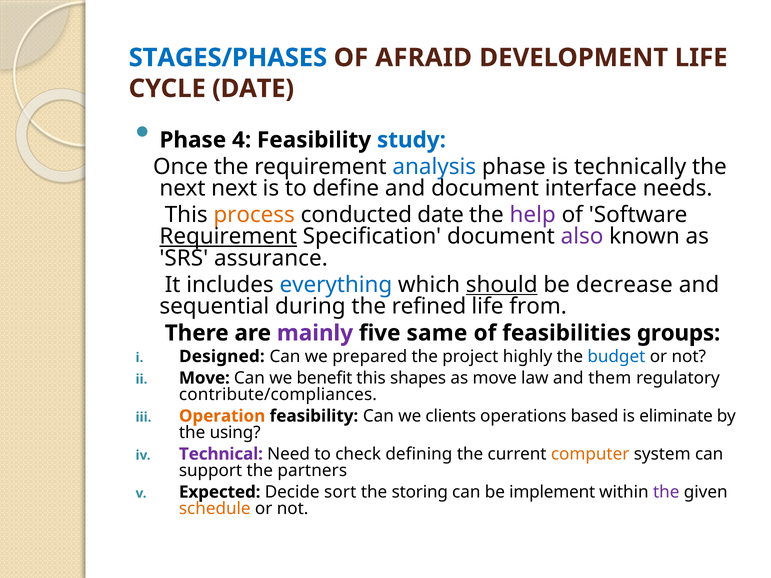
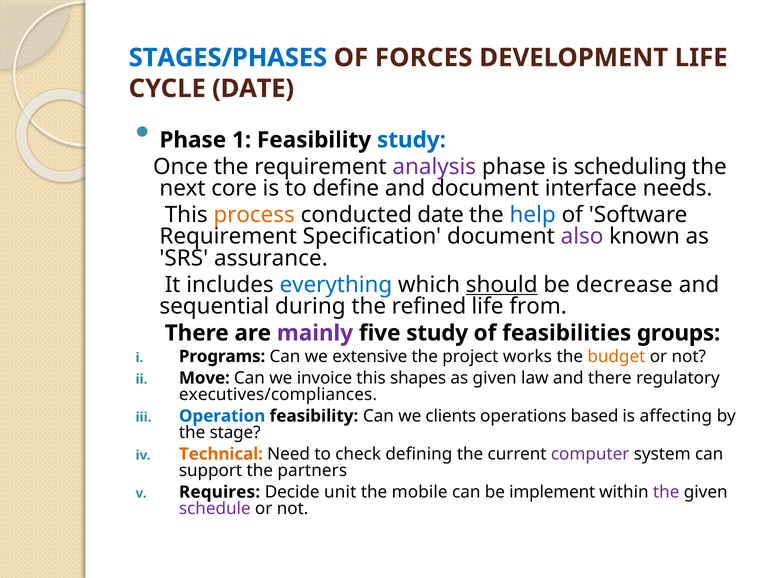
AFRAID: AFRAID -> FORCES (424, 58)
4: 4 -> 1 (242, 140)
analysis colour: blue -> purple (434, 167)
technically: technically -> scheduling (630, 167)
next next: next -> core (234, 188)
help colour: purple -> blue (533, 215)
Requirement underline: present -> none (228, 237)
five same: same -> study (437, 333)
Designed: Designed -> Programs (222, 357)
prepared: prepared -> extensive (370, 357)
highly: highly -> works (527, 357)
budget colour: blue -> orange (616, 357)
benefit: benefit -> invoice (324, 378)
as move: move -> given (495, 378)
and them: them -> there (610, 378)
contribute/compliances: contribute/compliances -> executives/compliances (278, 395)
Operation colour: orange -> blue (222, 416)
eliminate: eliminate -> affecting (676, 416)
using: using -> stage (235, 433)
Technical colour: purple -> orange (221, 454)
computer colour: orange -> purple (590, 454)
Expected: Expected -> Requires (220, 492)
sort: sort -> unit (340, 492)
storing: storing -> mobile (420, 492)
schedule colour: orange -> purple (215, 509)
